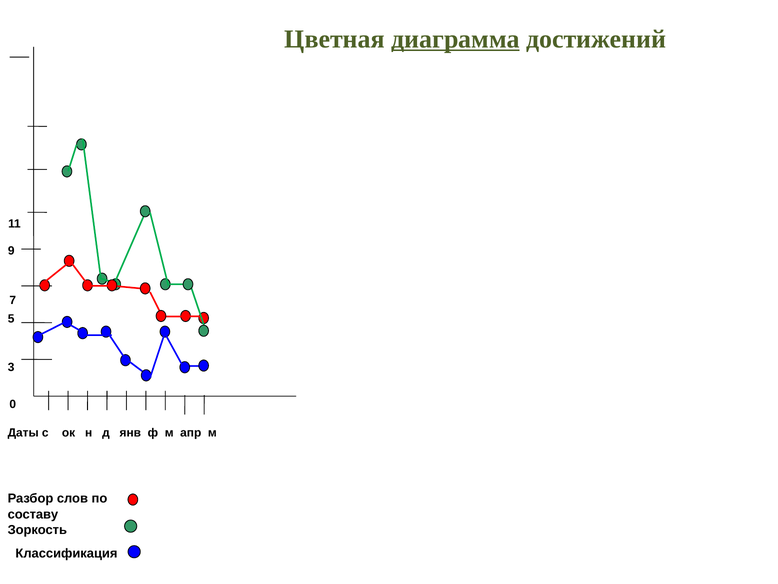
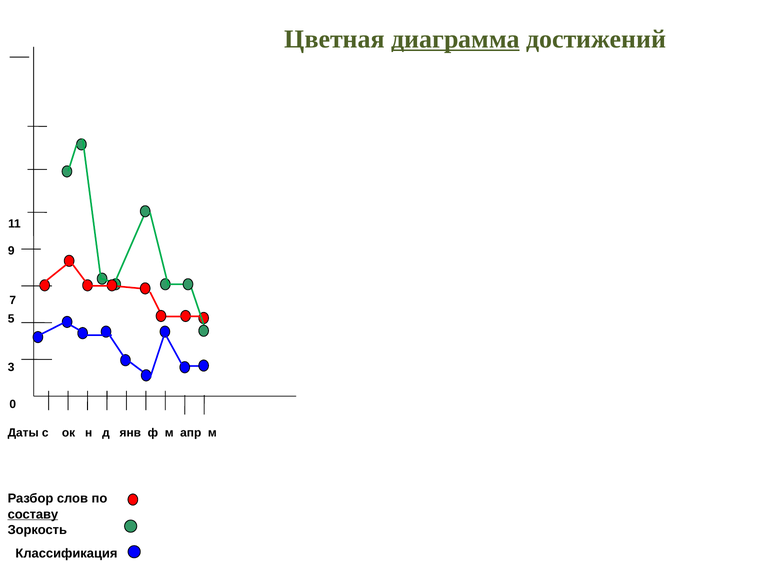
составу underline: none -> present (33, 514)
